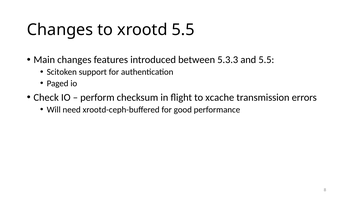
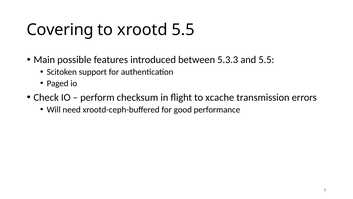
Changes: Changes -> Covering (60, 30)
Main changes: changes -> possible (74, 60)
